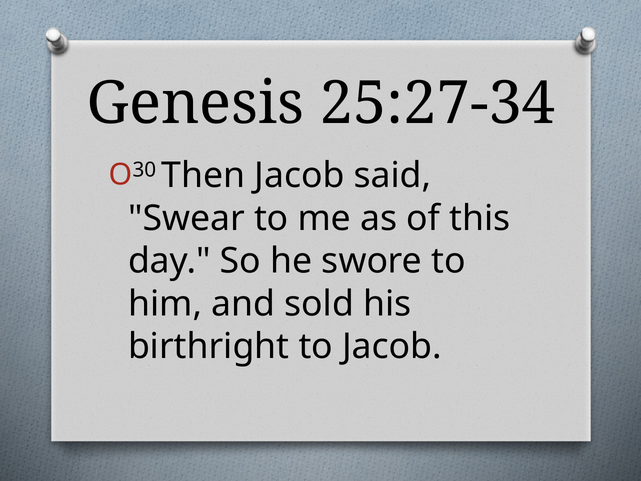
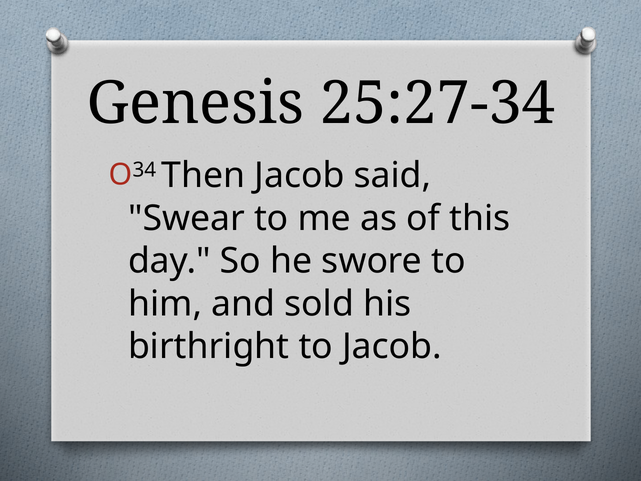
30: 30 -> 34 (144, 170)
